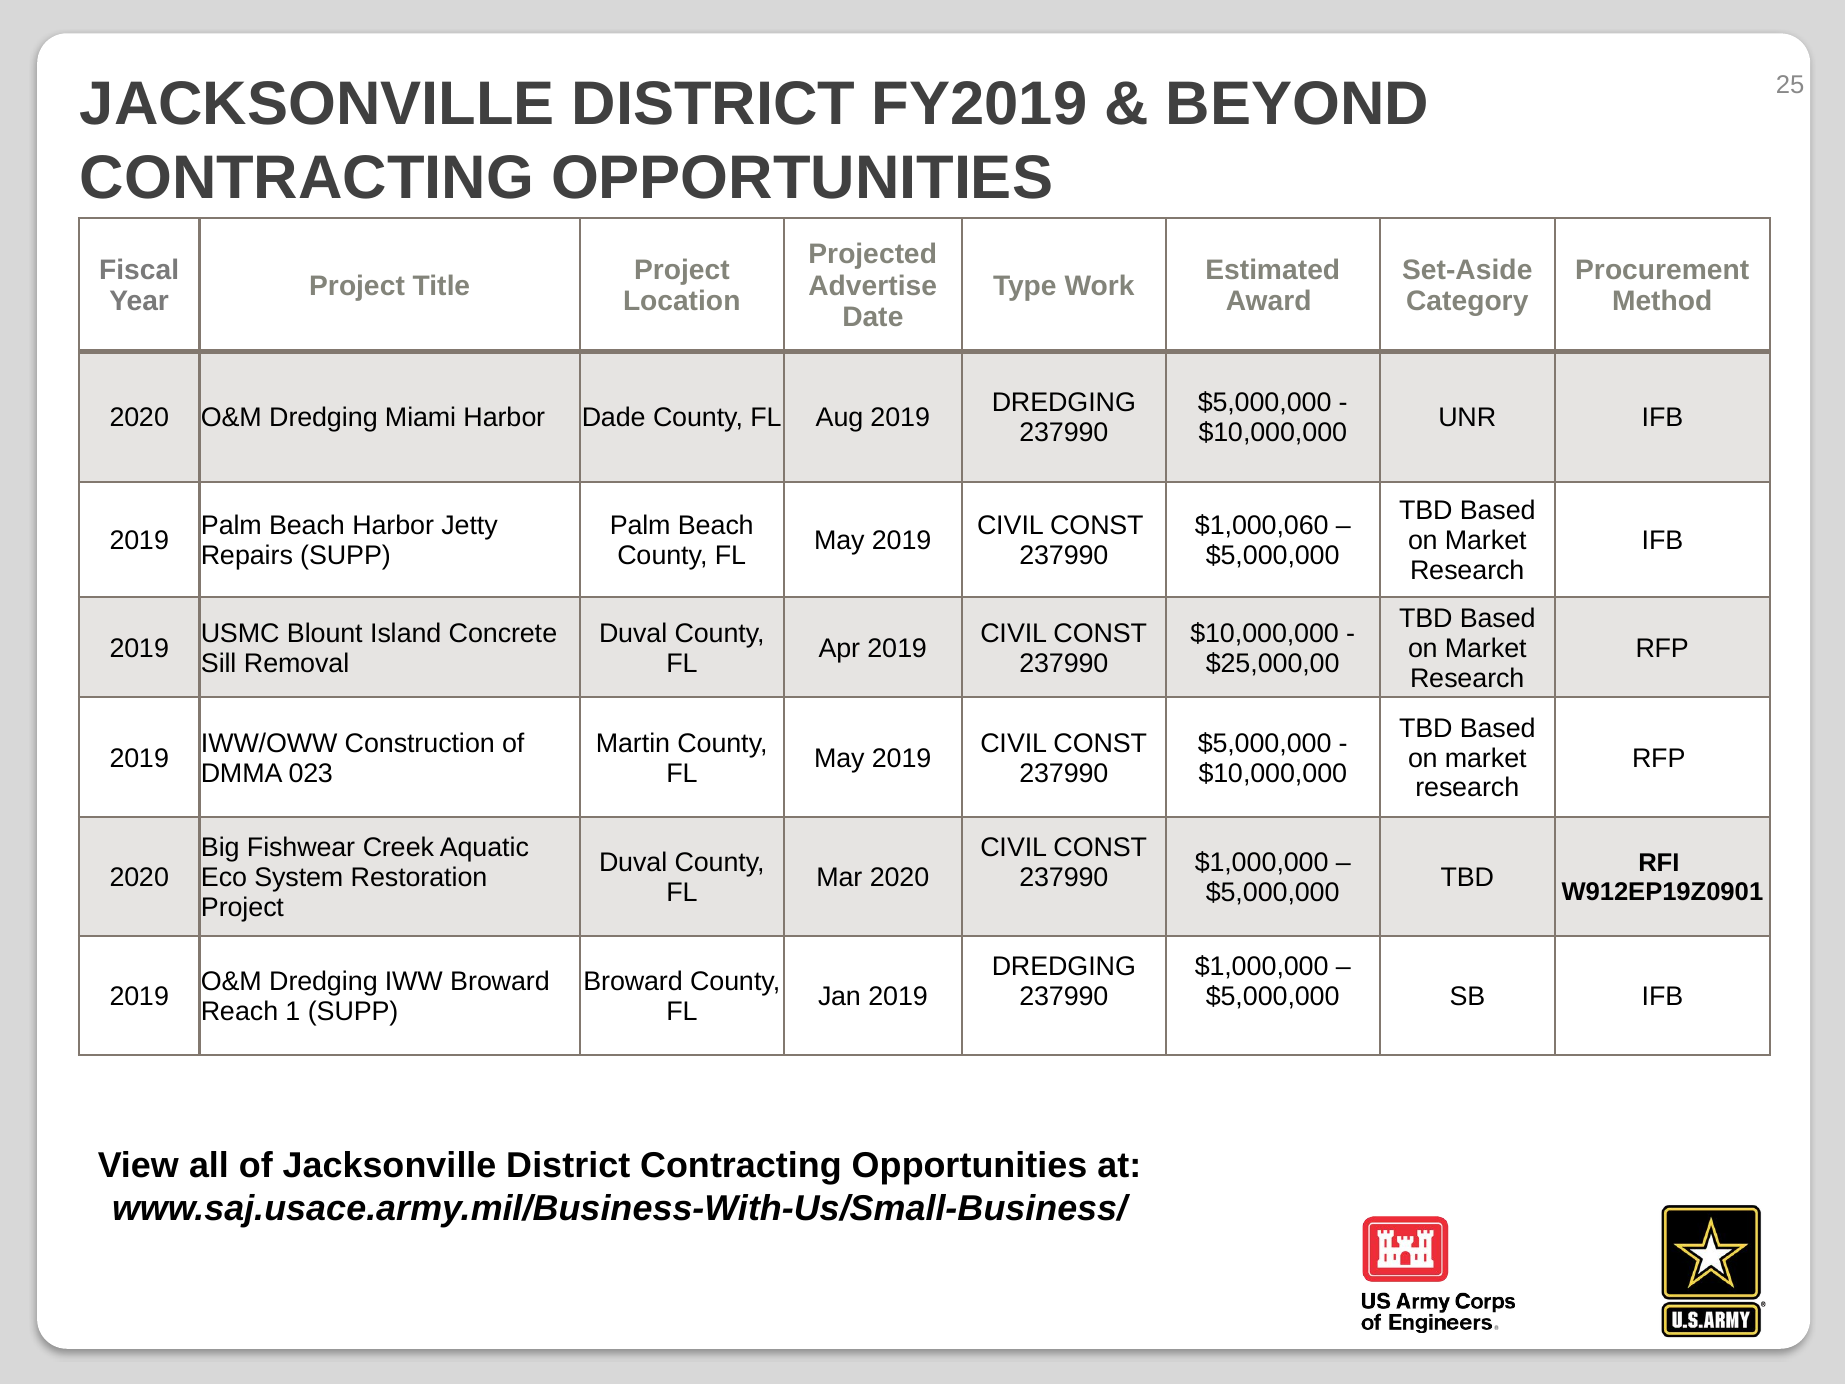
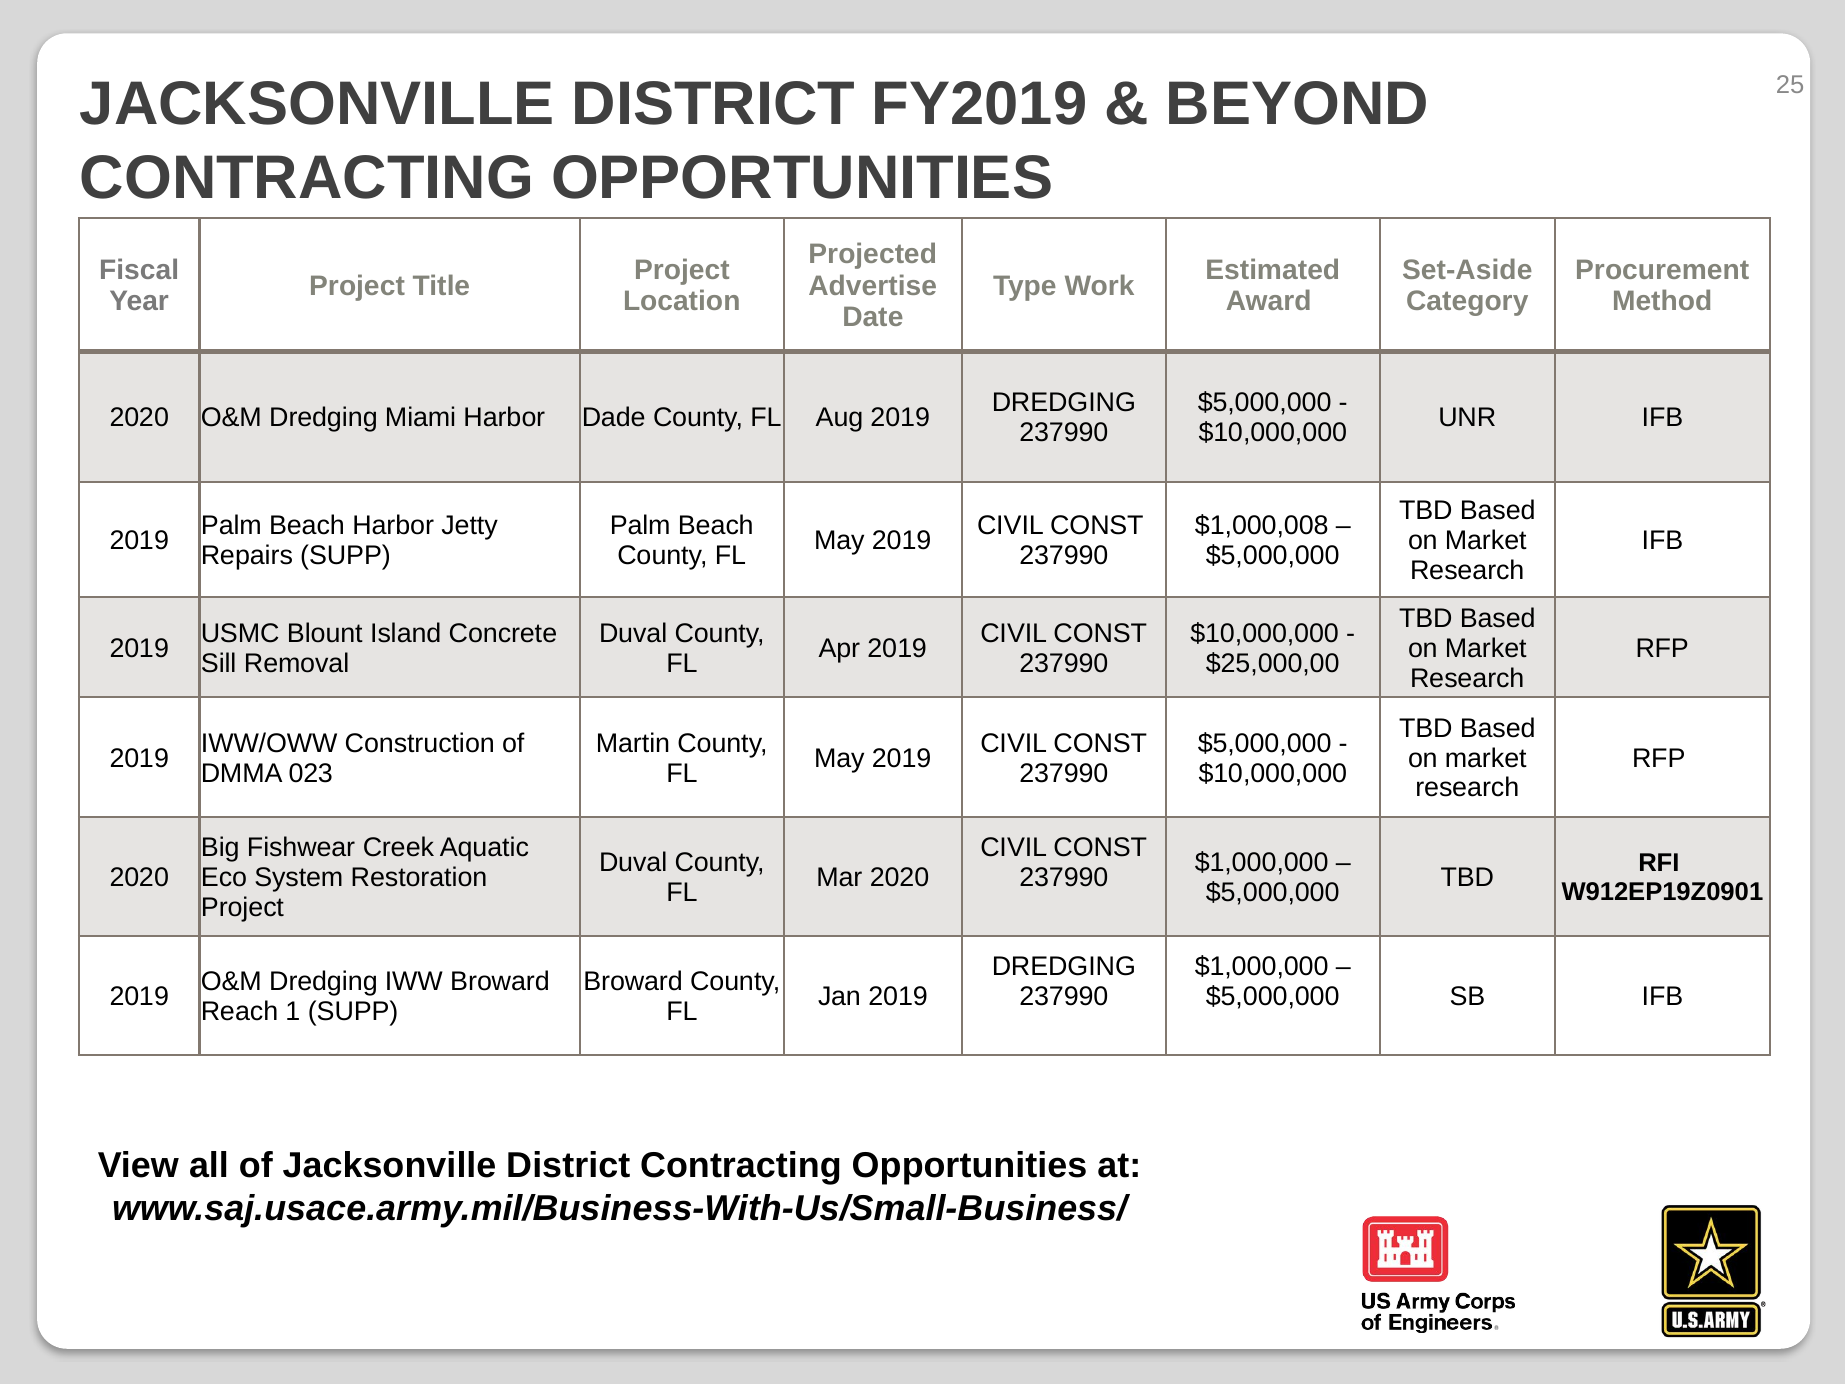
$1,000,060: $1,000,060 -> $1,000,008 (1262, 526)
